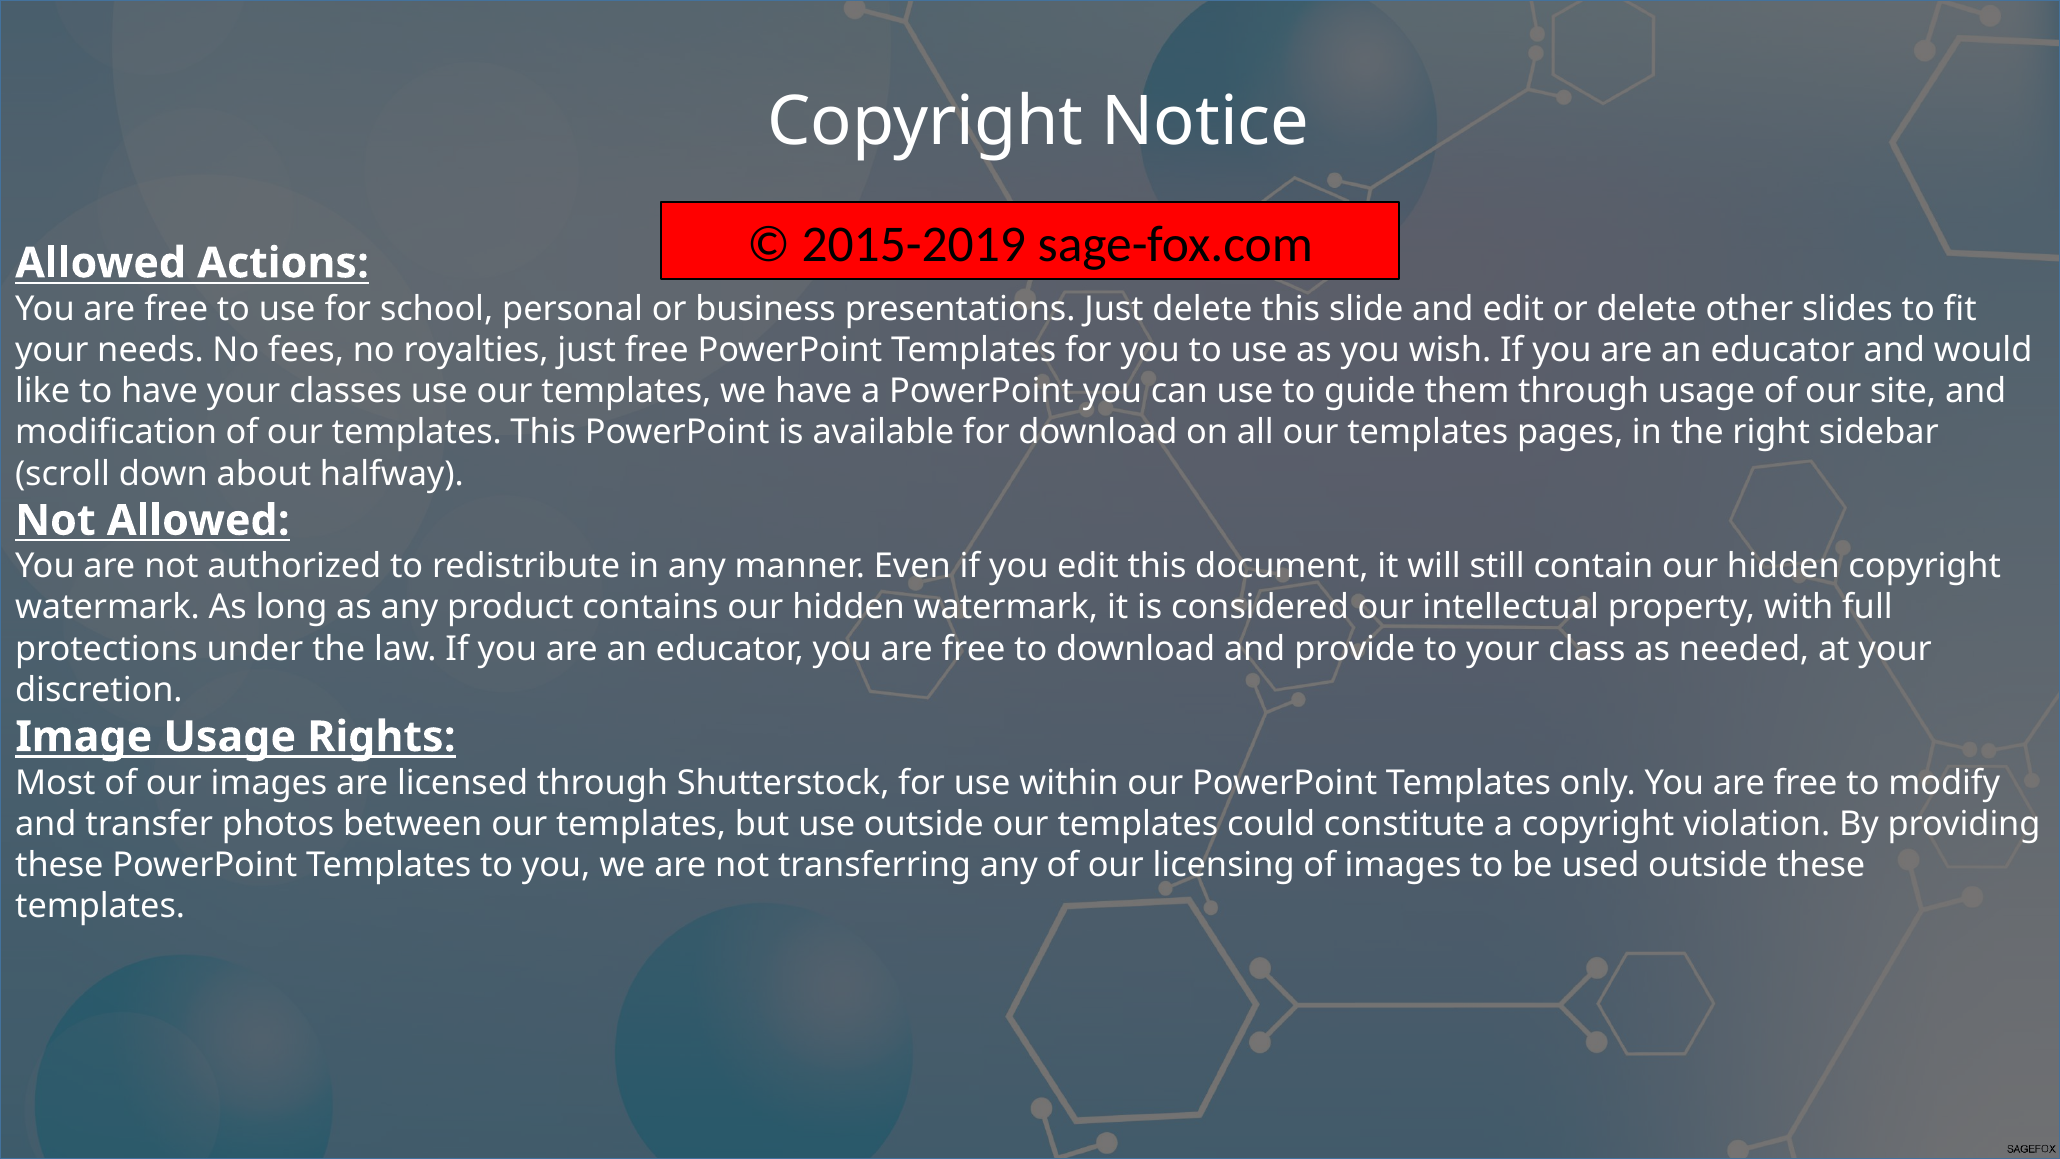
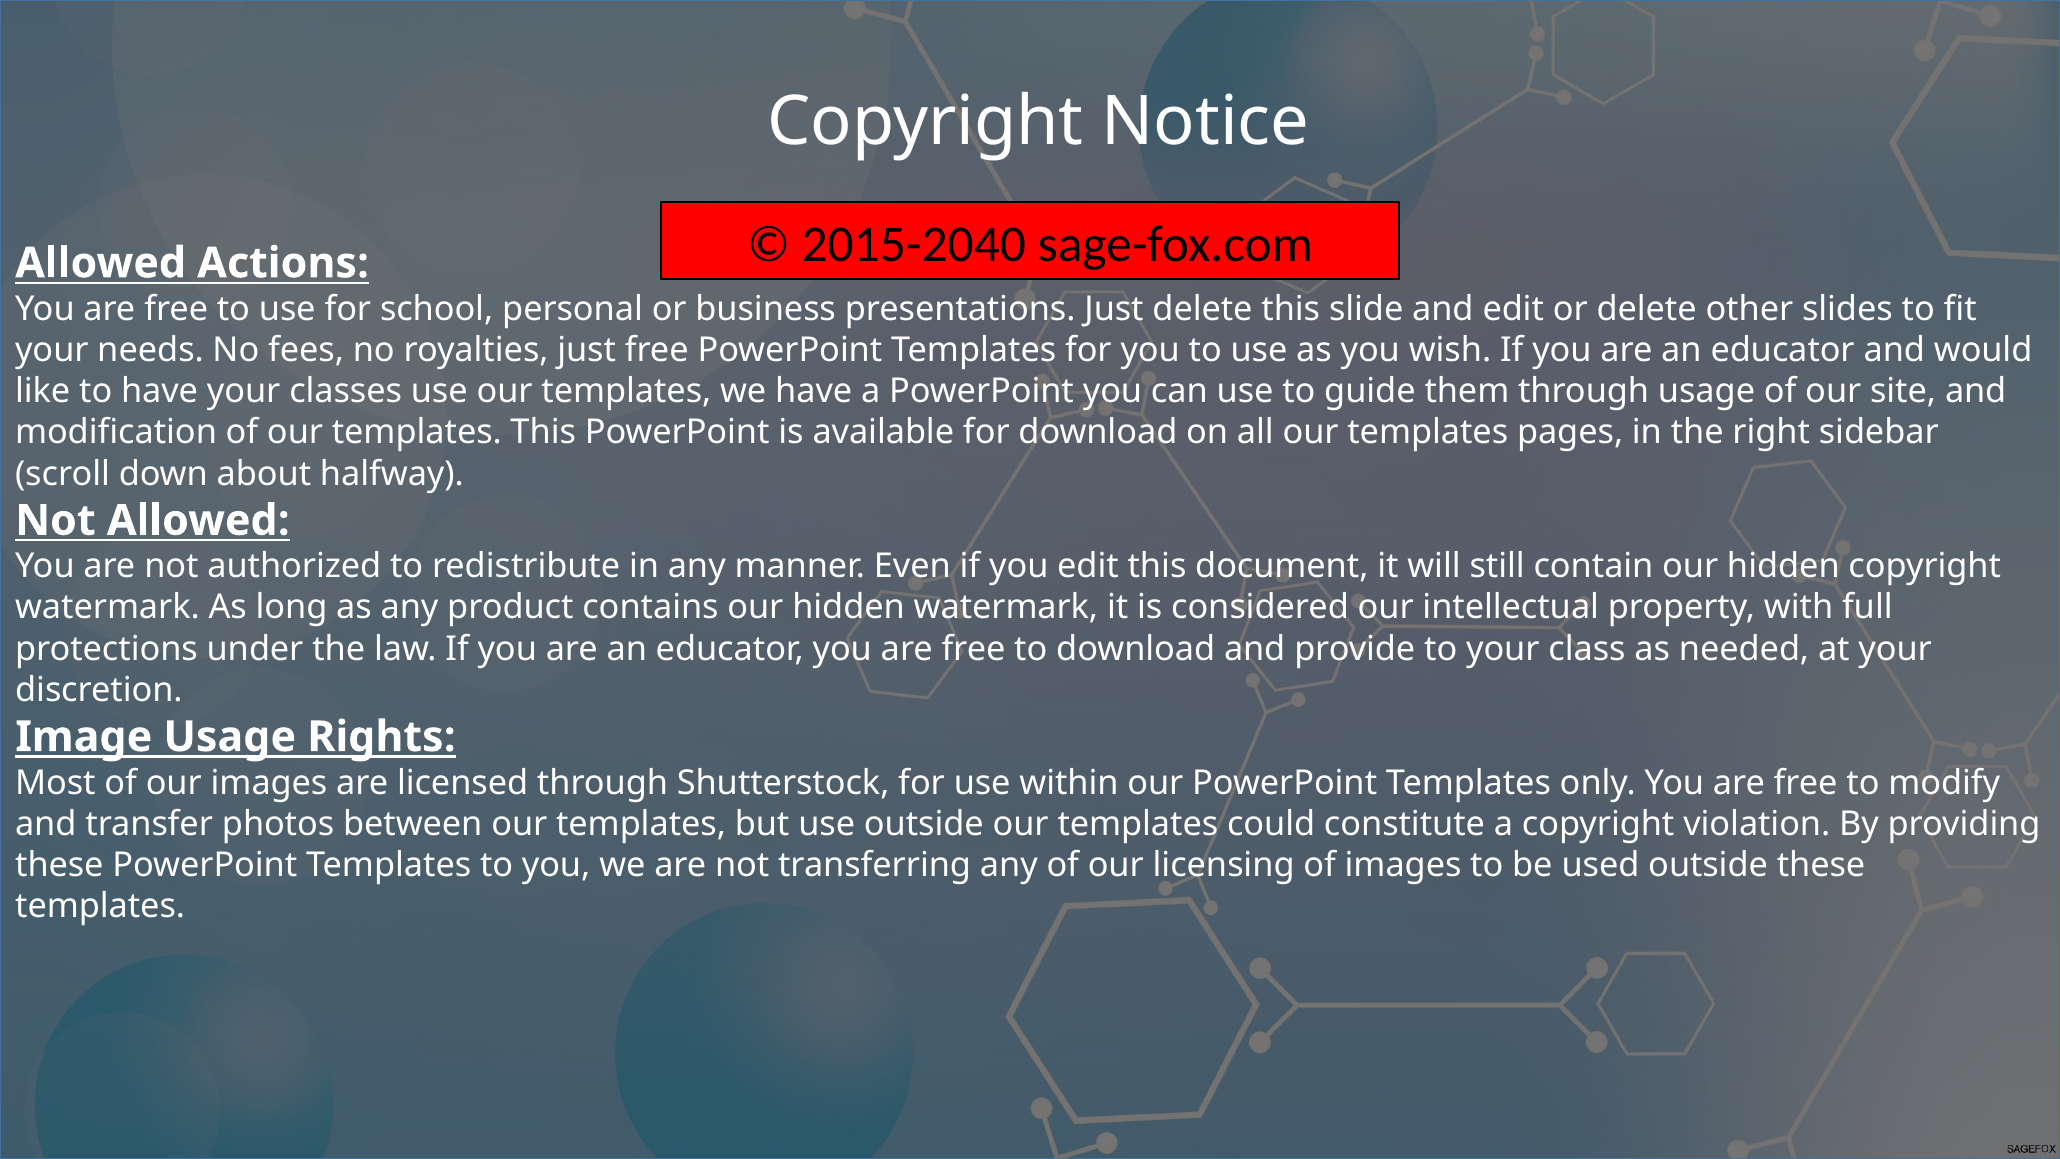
2015-2019: 2015-2019 -> 2015-2040 (914, 244)
